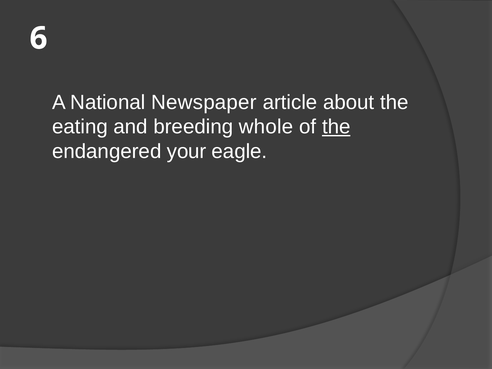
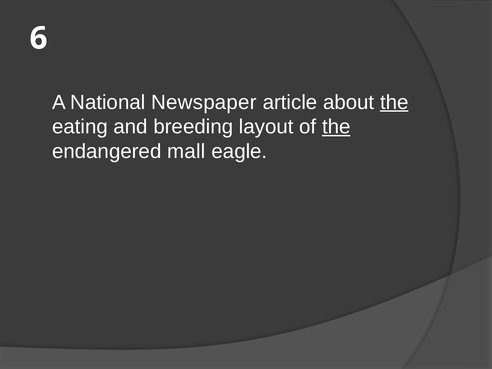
the underline: none -> present (394, 102)
whole: whole -> layout (266, 127)
your: your -> mall (186, 151)
